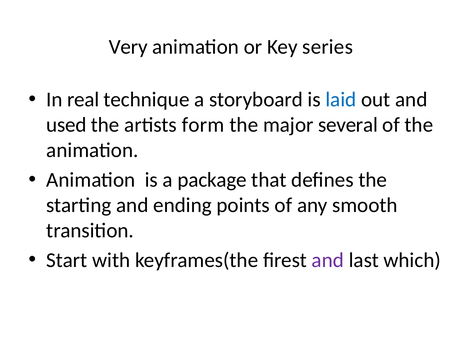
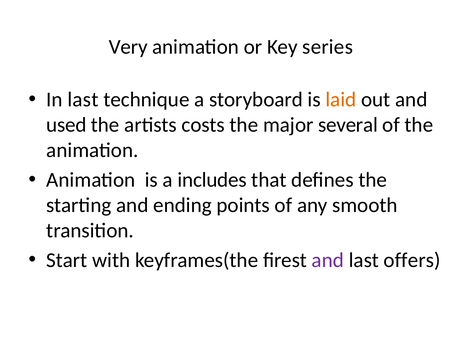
In real: real -> last (83, 100)
laid colour: blue -> orange (341, 100)
form: form -> costs (203, 125)
package: package -> includes (212, 180)
which: which -> offers (412, 260)
